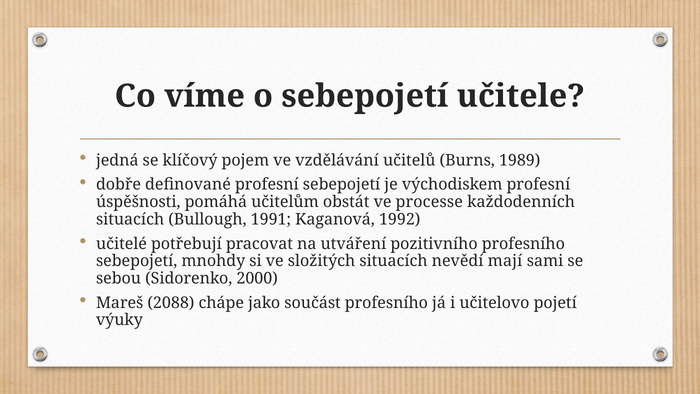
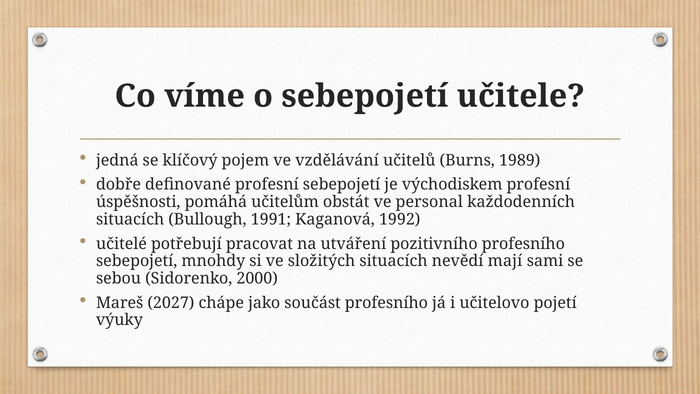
processe: processe -> personal (429, 202)
2088: 2088 -> 2027 (171, 303)
